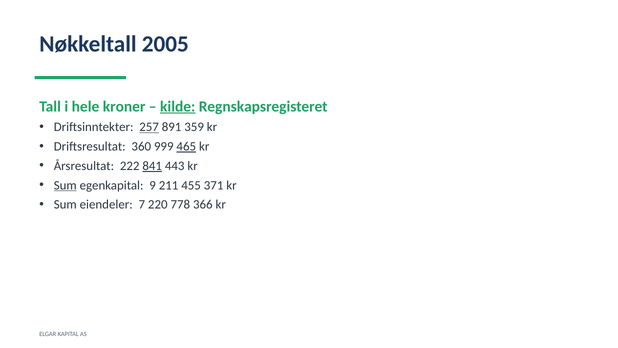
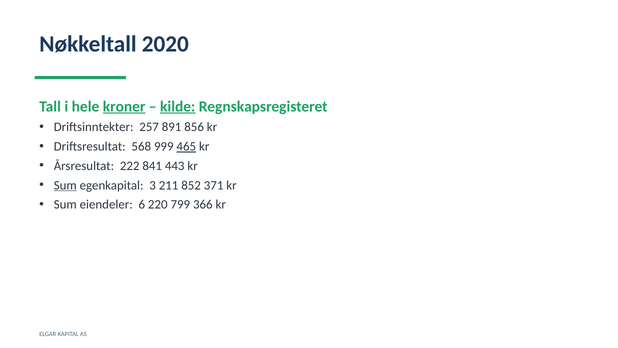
2005: 2005 -> 2020 (165, 44)
kroner underline: none -> present (124, 106)
257 underline: present -> none (149, 127)
359: 359 -> 856 (194, 127)
360: 360 -> 568 (141, 146)
841 underline: present -> none (152, 166)
9: 9 -> 3 (153, 185)
455: 455 -> 852 (191, 185)
7: 7 -> 6 (142, 204)
778: 778 -> 799 (180, 204)
